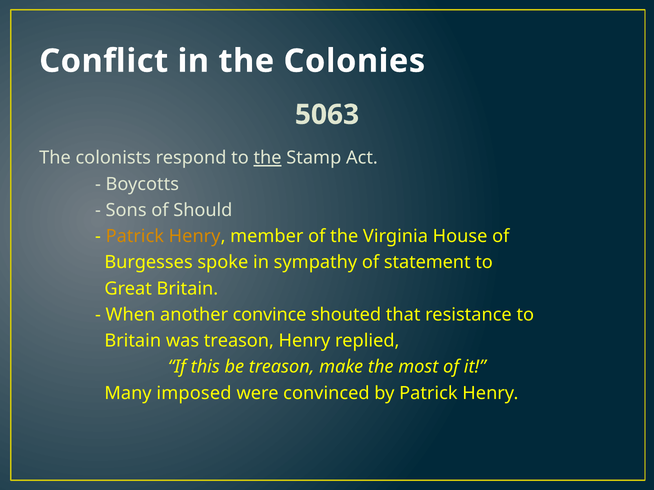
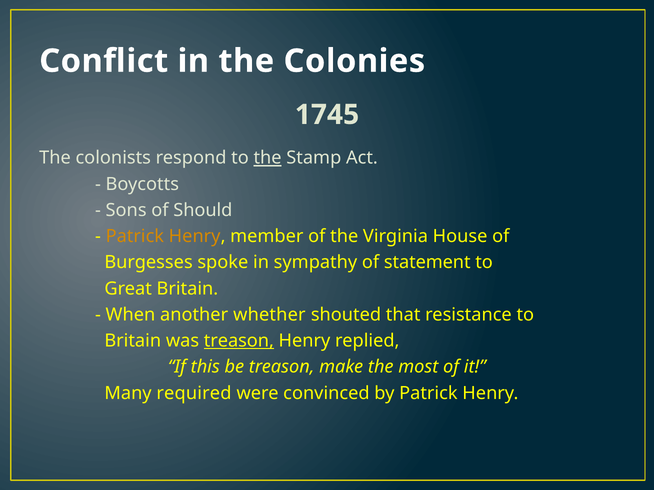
5063: 5063 -> 1745 (327, 115)
convince: convince -> whether (269, 315)
treason underline: none -> present (239, 341)
imposed: imposed -> required (194, 394)
